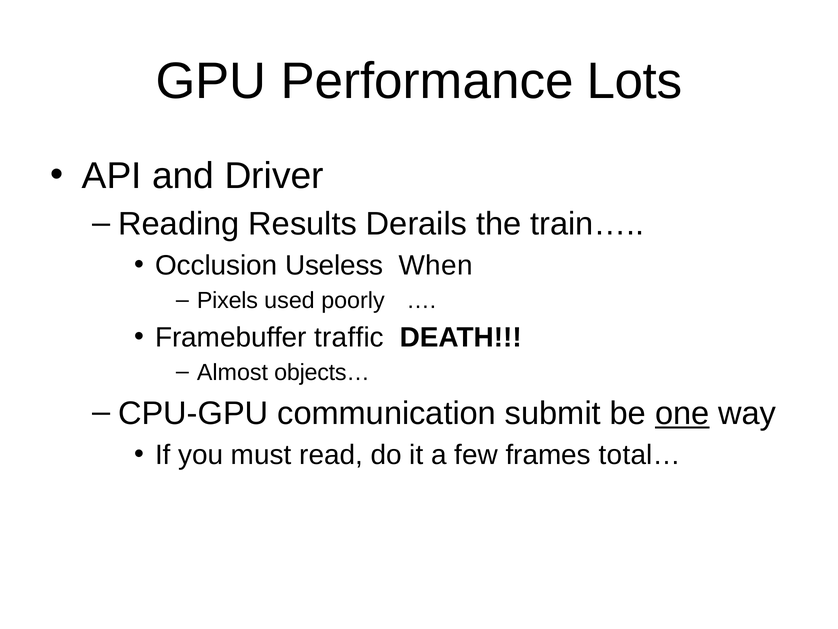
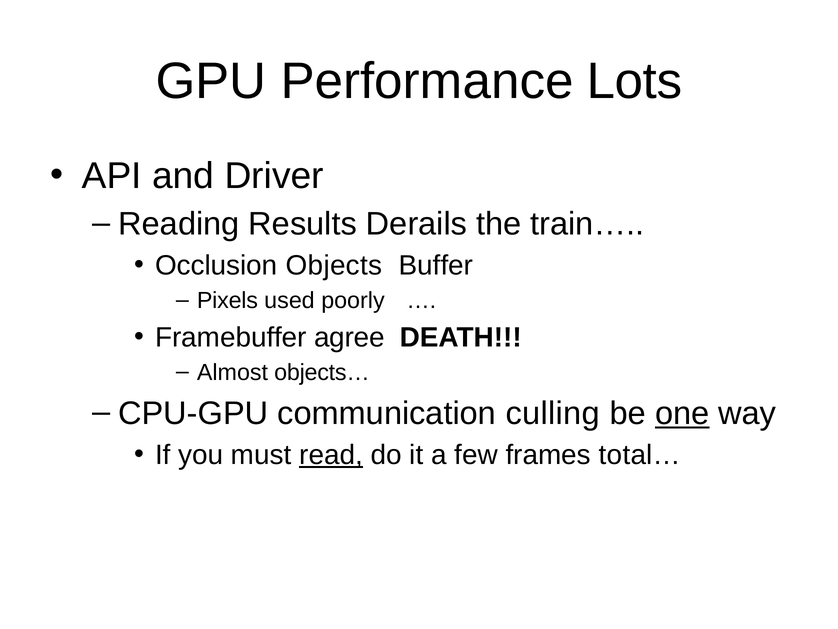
Useless: Useless -> Objects (334, 266)
When: When -> Buffer (436, 266)
traffic: traffic -> agree (349, 337)
submit: submit -> culling (553, 413)
read underline: none -> present (331, 455)
